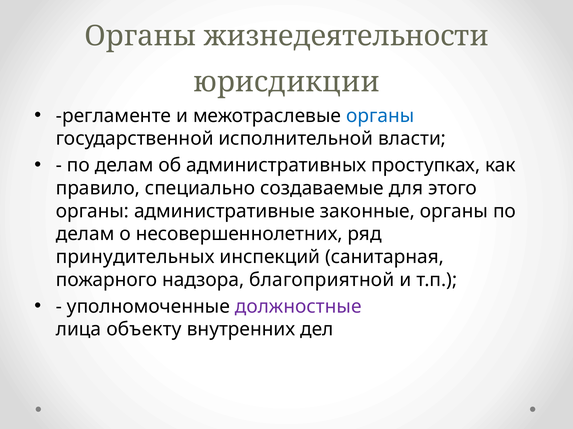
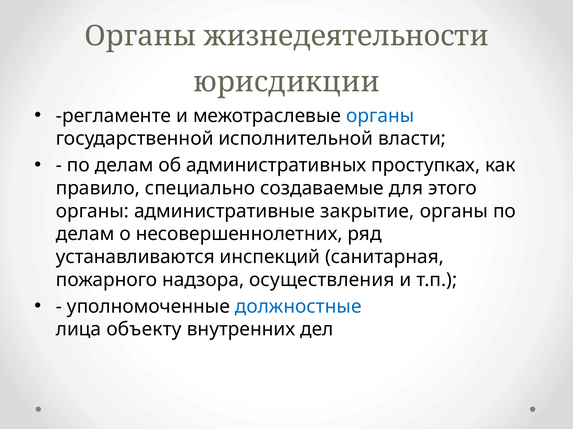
законные: законные -> закрытие (367, 211)
принудительных: принудительных -> устанавливаются (135, 257)
благоприятной: благоприятной -> осуществления (322, 280)
должностные colour: purple -> blue (298, 307)
